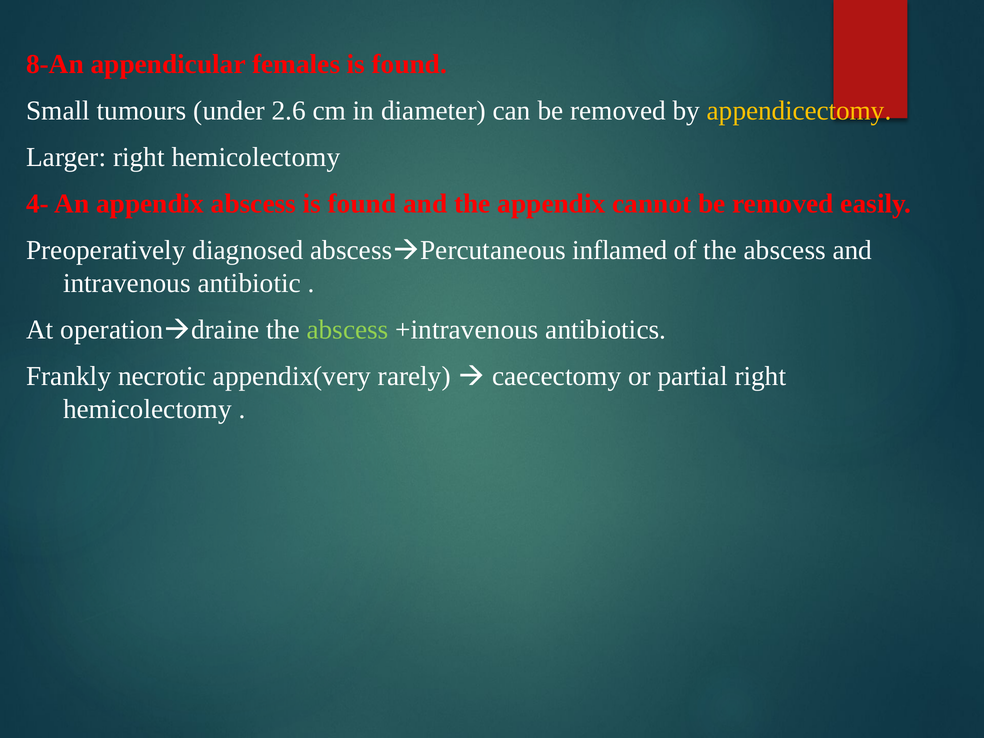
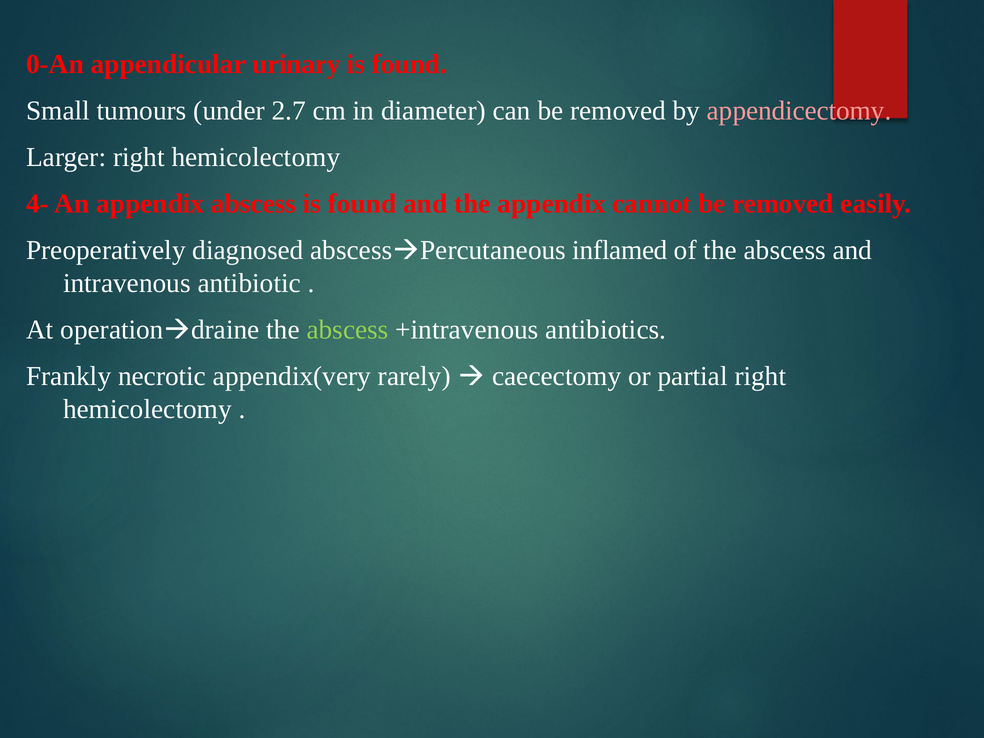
8-An: 8-An -> 0-An (55, 64)
females: females -> urinary (296, 64)
2.6: 2.6 -> 2.7 (289, 111)
appendicectomy colour: yellow -> pink (799, 111)
